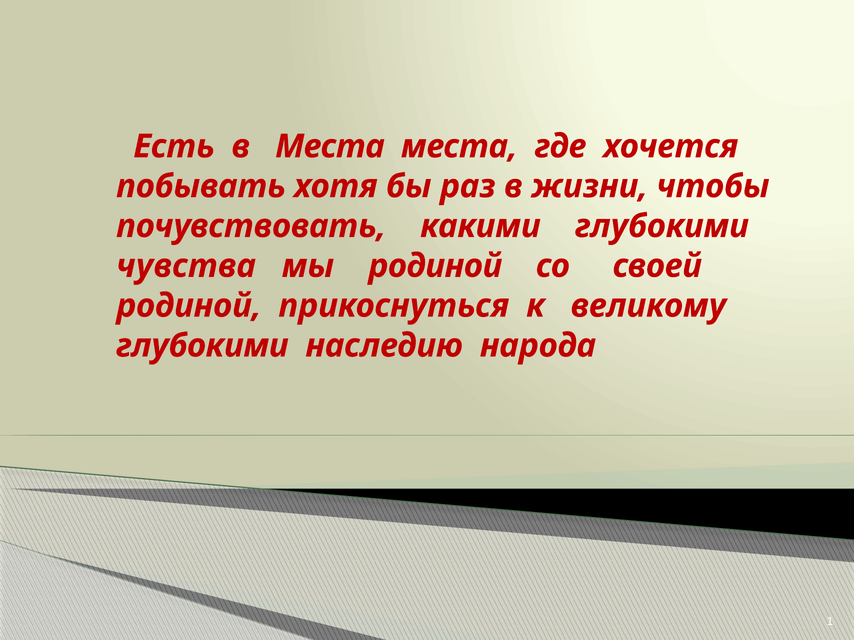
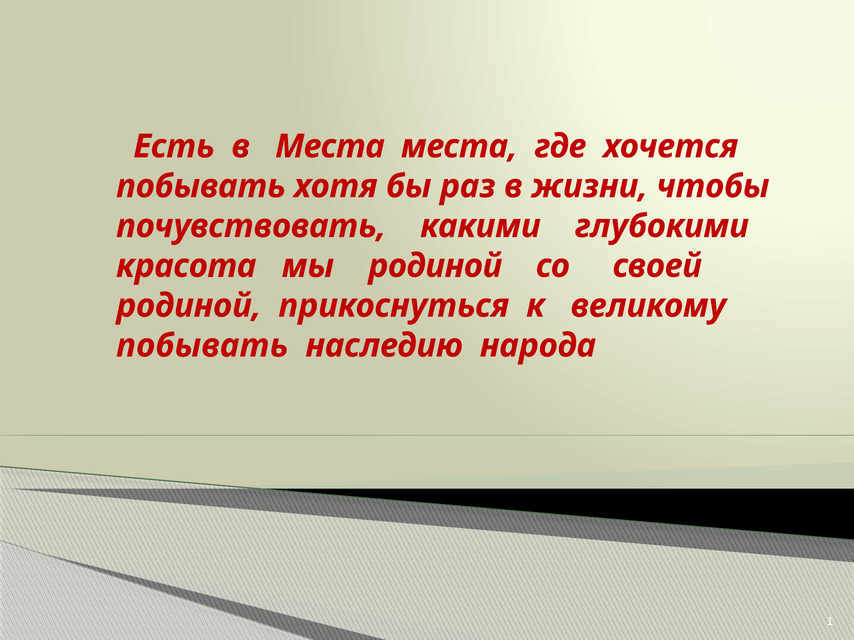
чувства: чувства -> красота (186, 266)
глубокими: глубокими -> побывать (202, 346)
